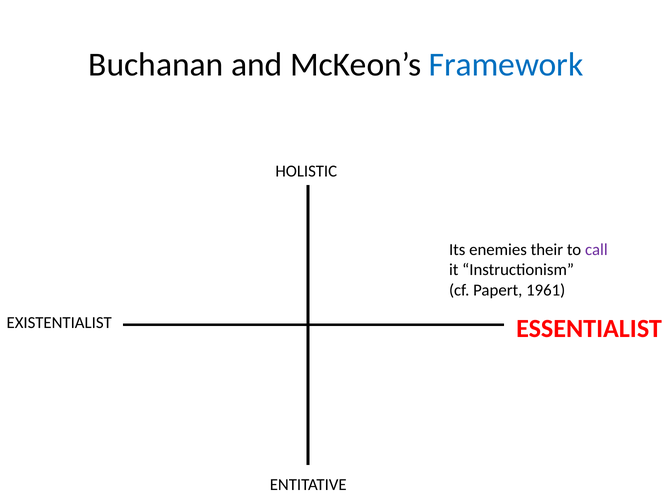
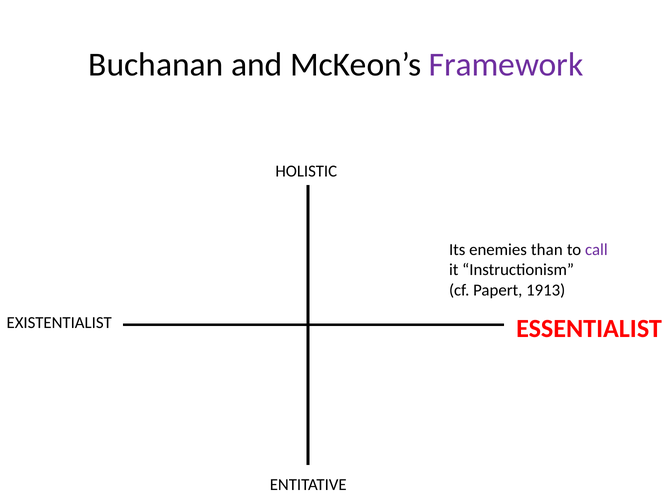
Framework colour: blue -> purple (506, 65)
their: their -> than (547, 250)
1961: 1961 -> 1913 (546, 290)
